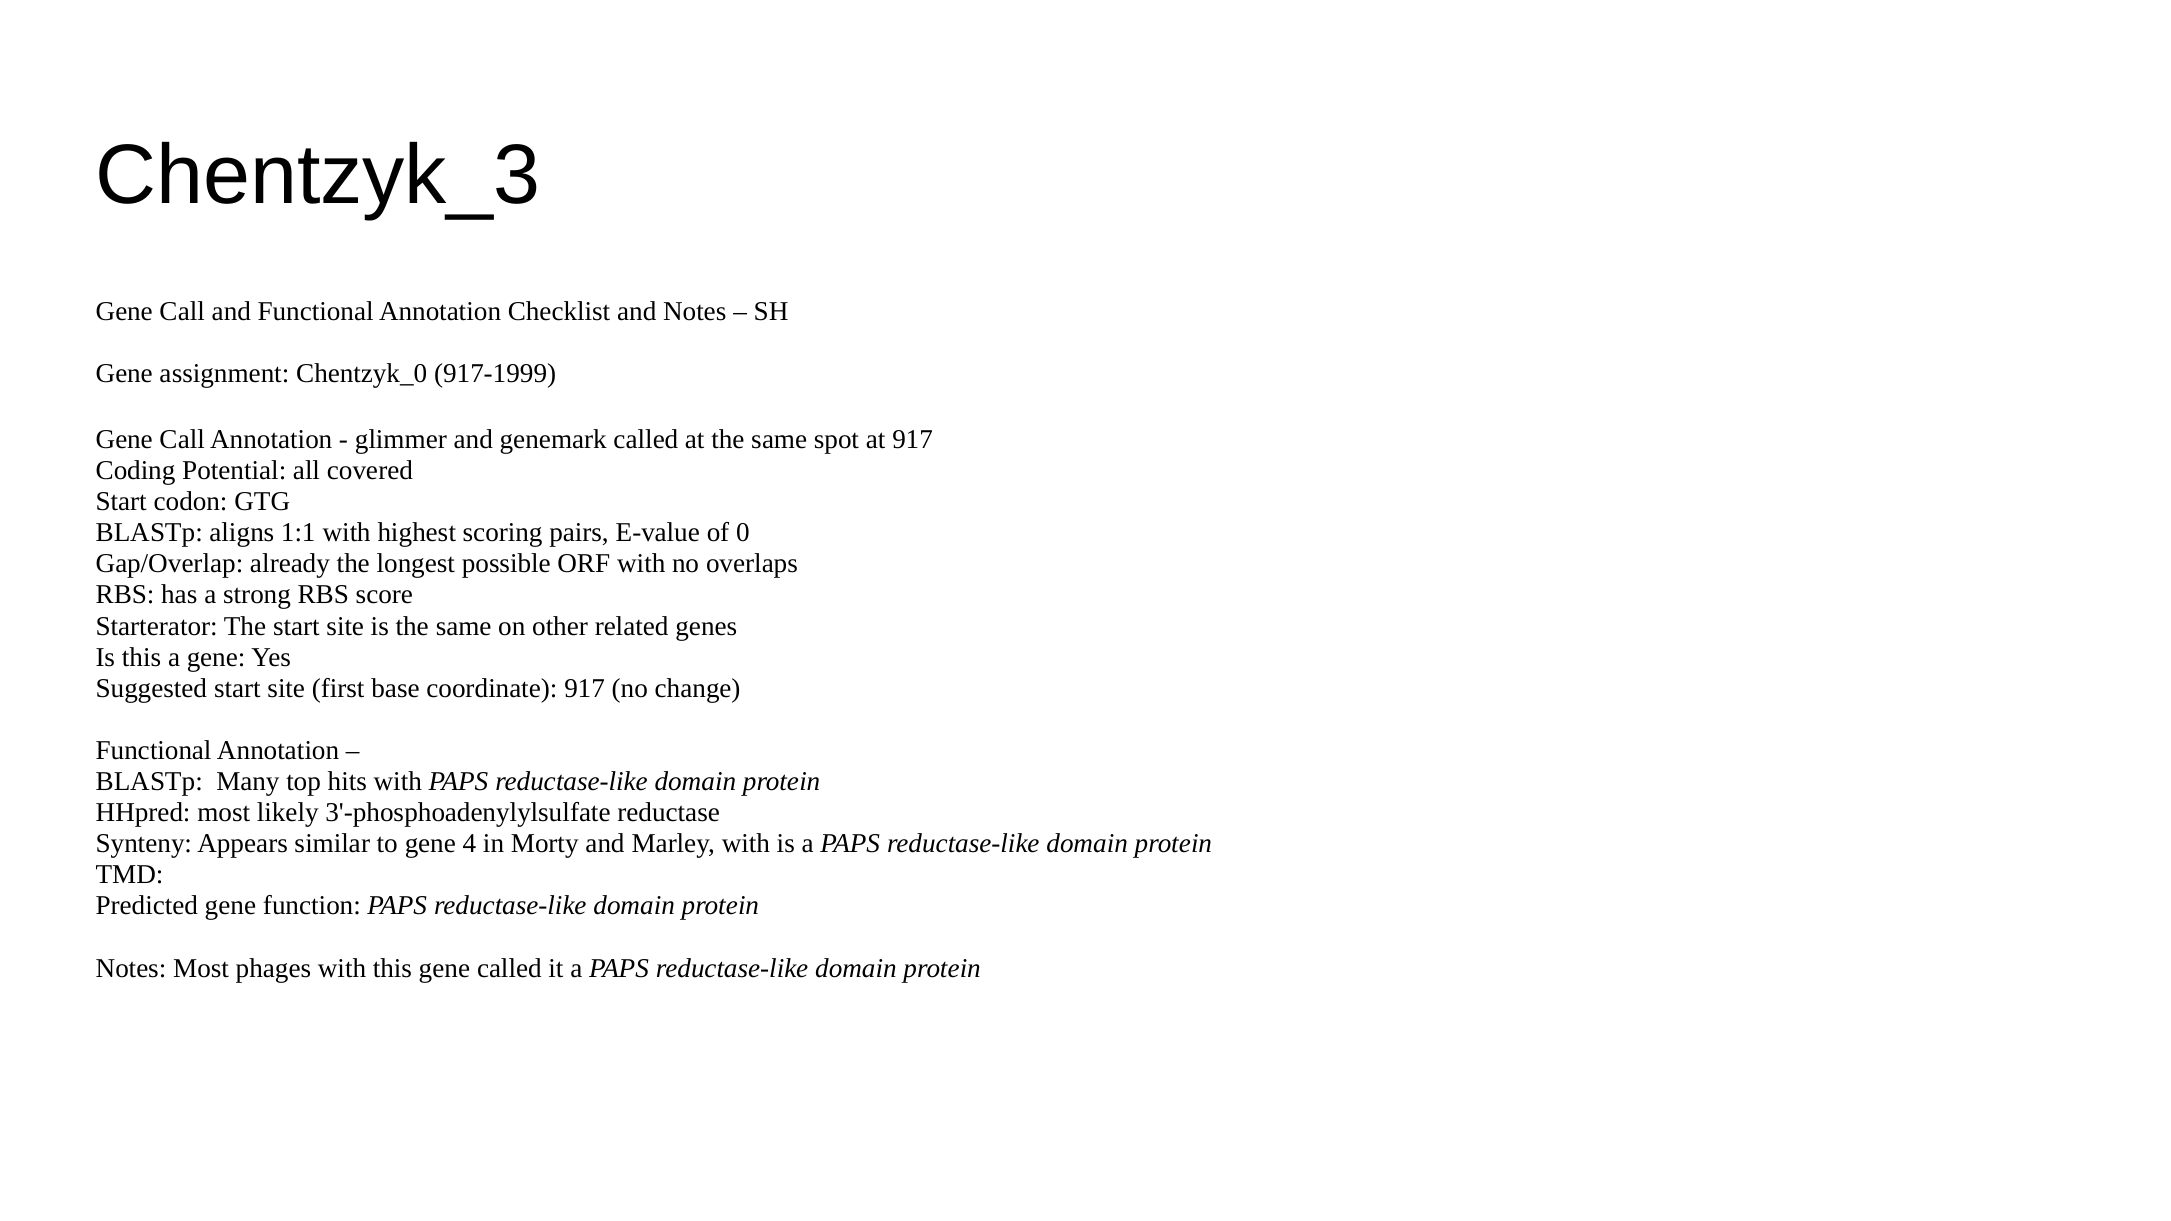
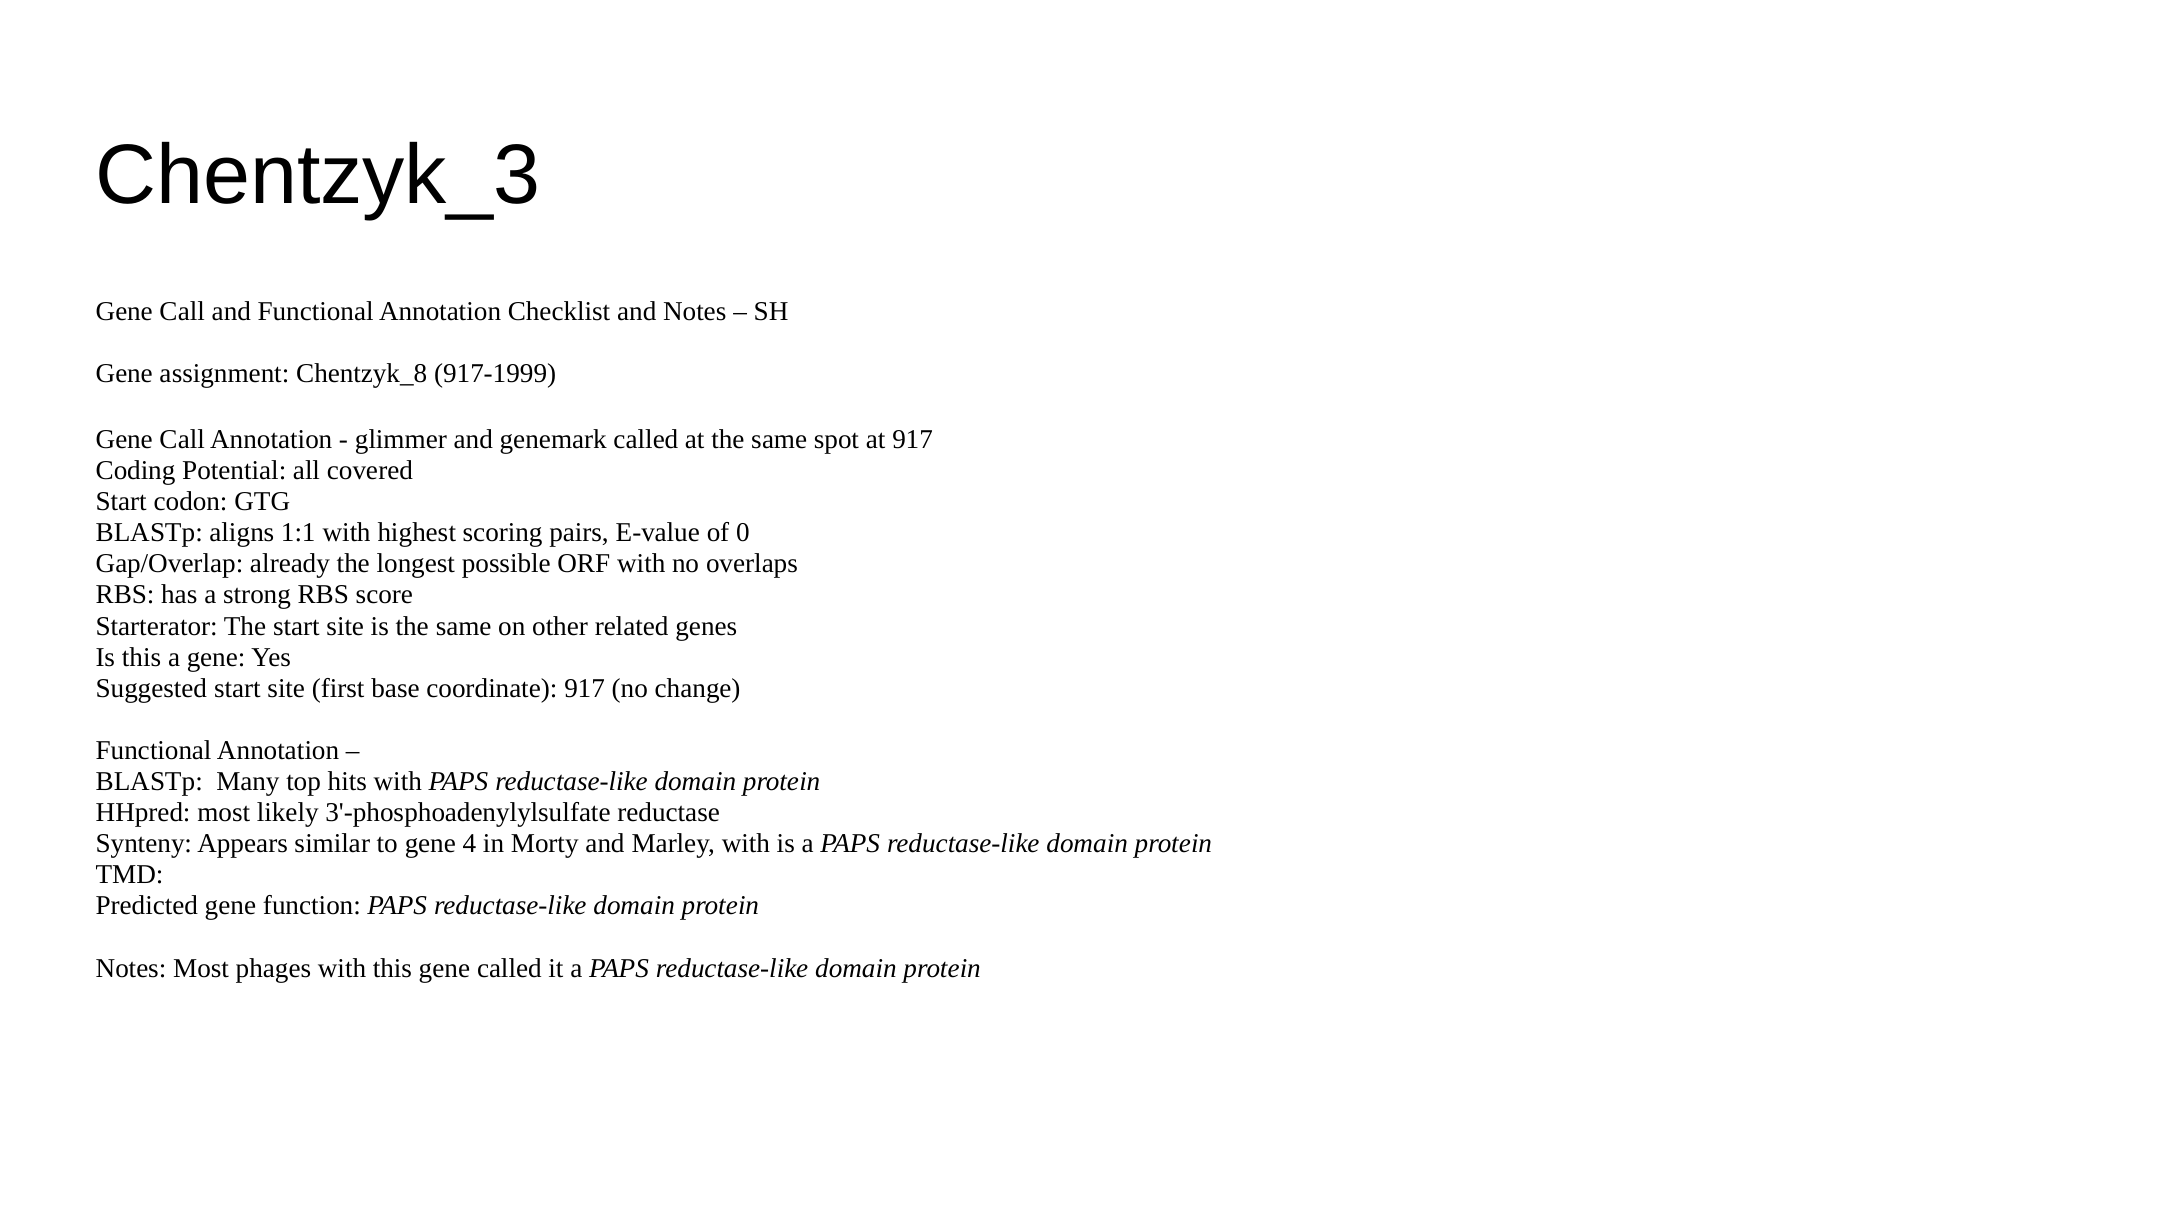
Chentzyk_0: Chentzyk_0 -> Chentzyk_8 (362, 374)
